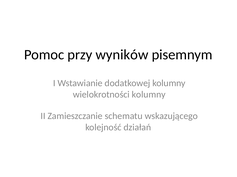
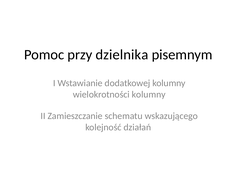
wyników: wyników -> dzielnika (122, 55)
